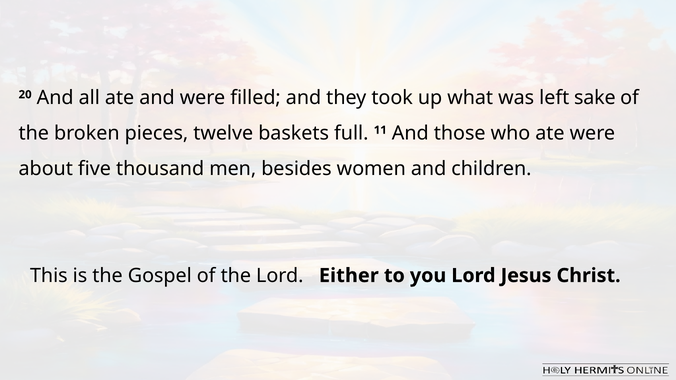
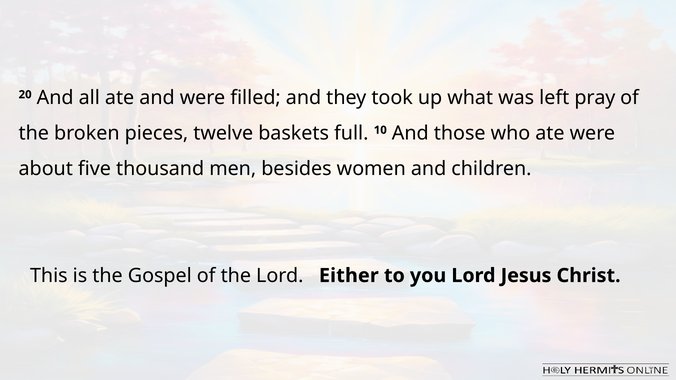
sake: sake -> pray (595, 98)
11: 11 -> 10 (380, 130)
